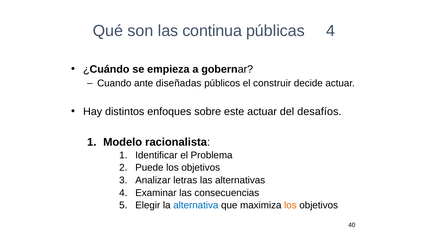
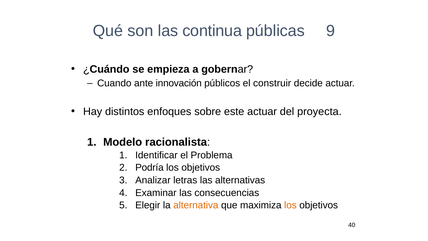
públicas 4: 4 -> 9 (331, 31)
diseñadas: diseñadas -> innovación (179, 83)
desafíos: desafíos -> proyecta (319, 112)
Puede: Puede -> Podría (149, 168)
alternativa colour: blue -> orange (196, 205)
